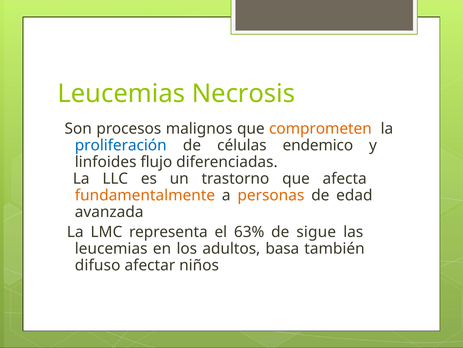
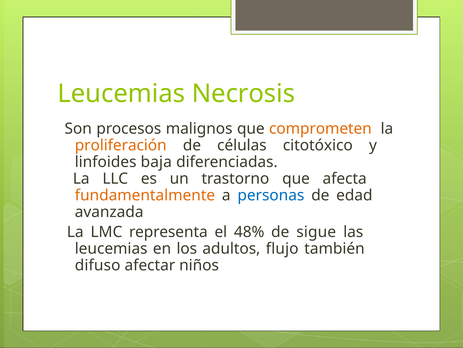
proliferación colour: blue -> orange (121, 145)
endemico: endemico -> citotóxico (318, 145)
flujo: flujo -> baja (156, 162)
personas colour: orange -> blue (271, 195)
63%: 63% -> 48% (249, 232)
basa: basa -> flujo (282, 248)
